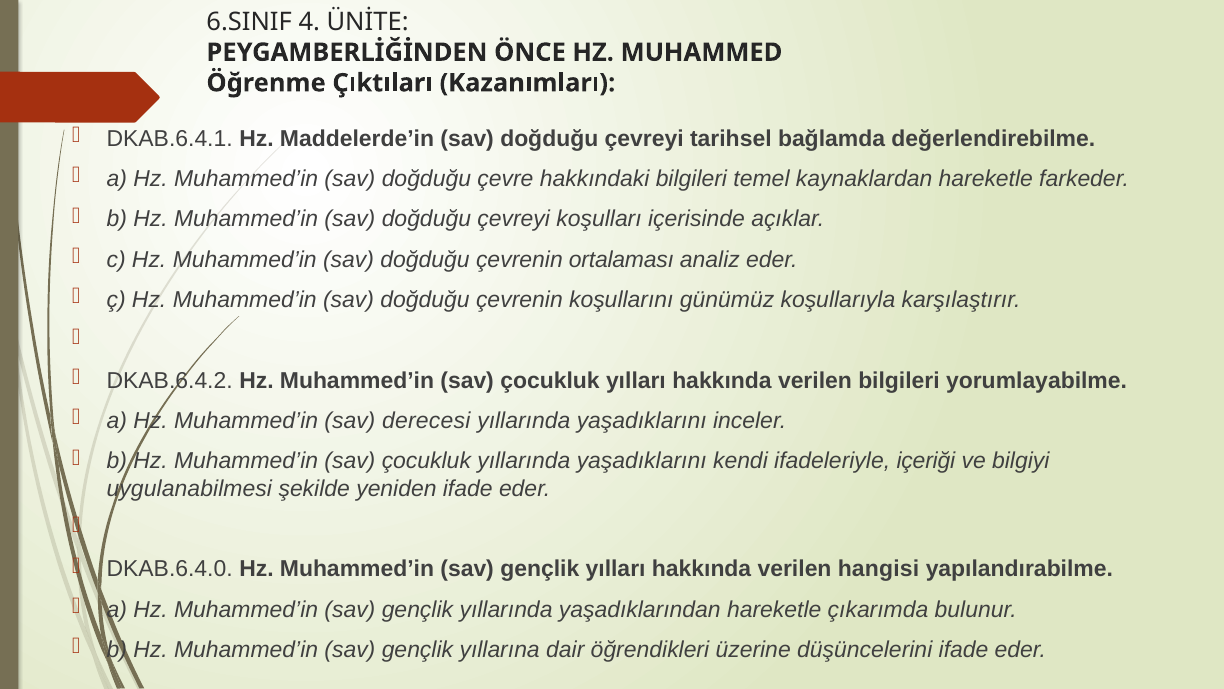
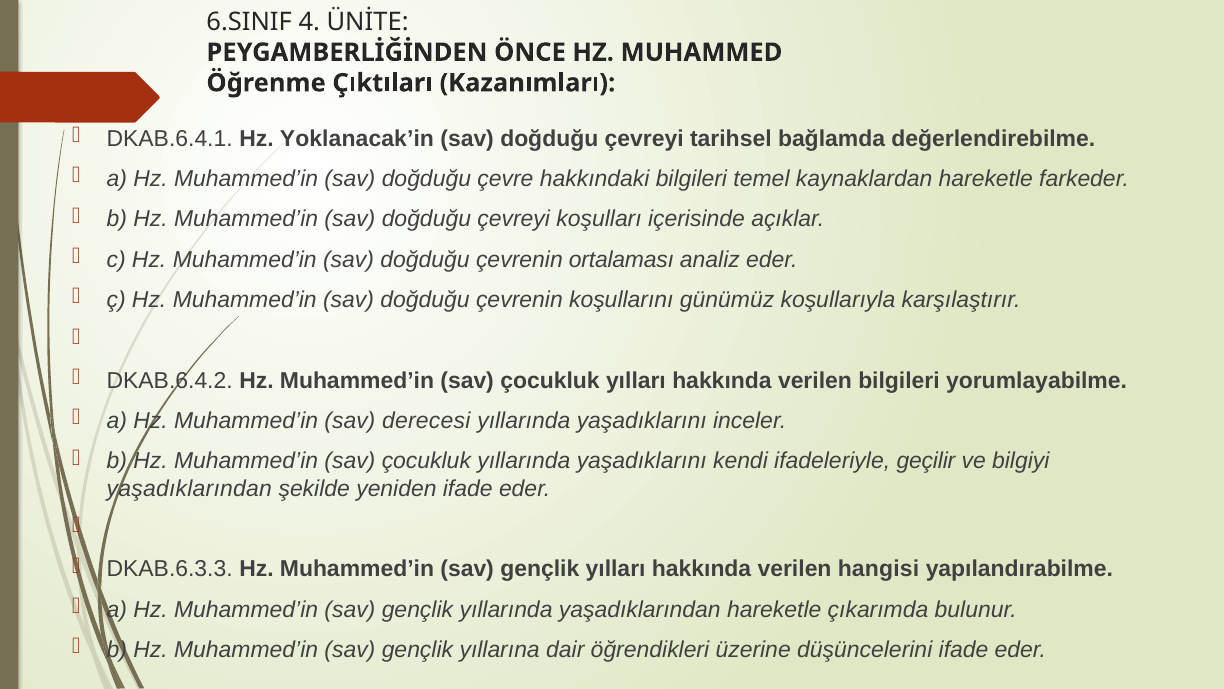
Maddelerde’in: Maddelerde’in -> Yoklanacak’in (357, 138)
içeriği: içeriği -> geçilir (926, 461)
uygulanabilmesi: uygulanabilmesi -> yaşadıklarından (189, 488)
DKAB.6.4.0: DKAB.6.4.0 -> DKAB.6.3.3 (170, 569)
